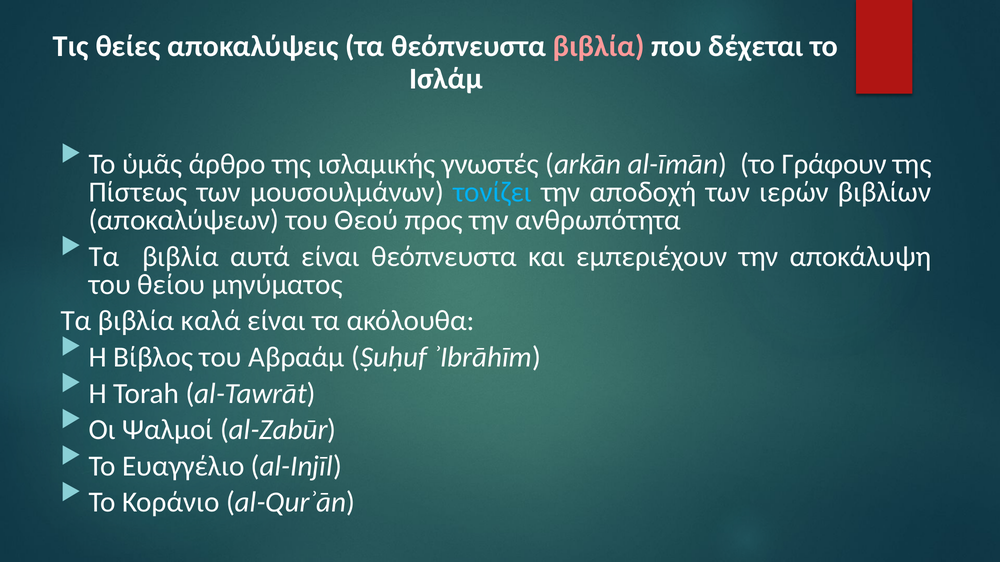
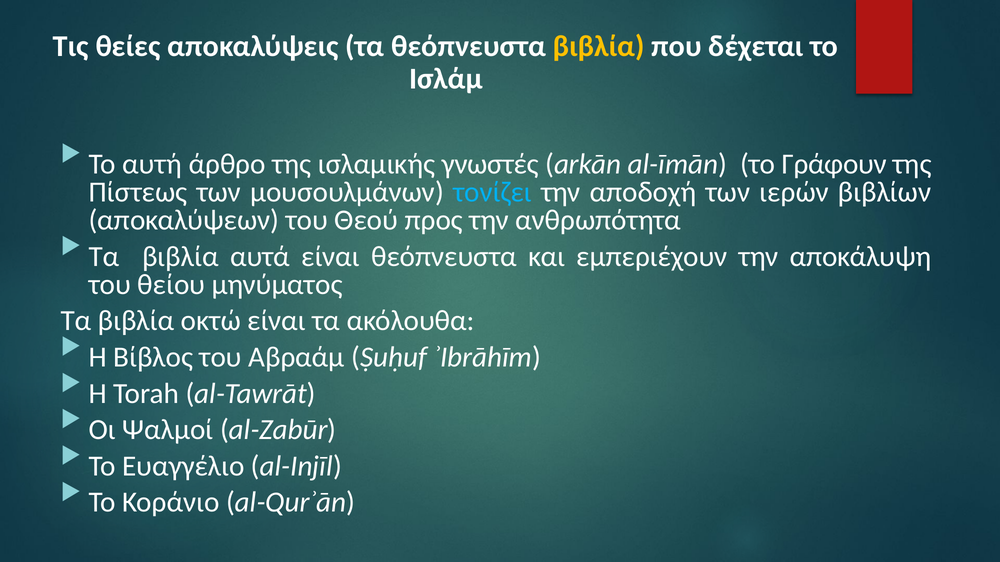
βιβλία colour: pink -> yellow (599, 46)
ὑμᾶς: ὑμᾶς -> αυτή (152, 164)
καλά: καλά -> οκτώ (211, 321)
